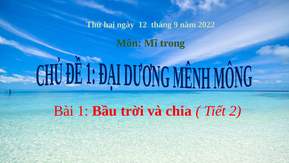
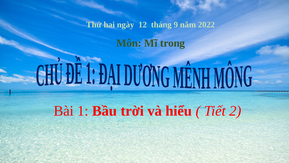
chia: chia -> hiểu (179, 111)
